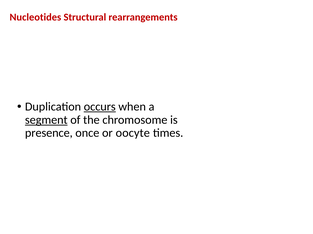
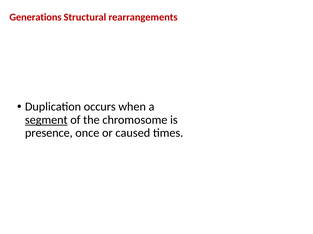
Nucleotides: Nucleotides -> Generations (35, 17)
occurs underline: present -> none (100, 107)
oocyte: oocyte -> caused (133, 133)
